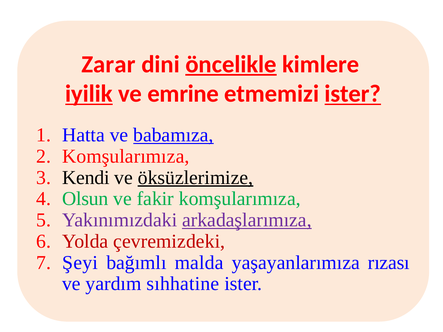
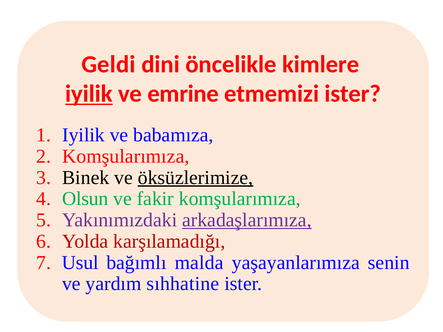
Zarar: Zarar -> Geldi (108, 64)
öncelikle underline: present -> none (231, 64)
ister underline: present -> none (353, 94)
Hatta: Hatta -> Iyilik (83, 135)
babamıza underline: present -> none (173, 135)
Kendi: Kendi -> Binek (86, 178)
çevremizdeki: çevremizdeki -> karşılamadığı (169, 241)
Şeyi: Şeyi -> Usul (80, 263)
rızası: rızası -> senin (389, 263)
